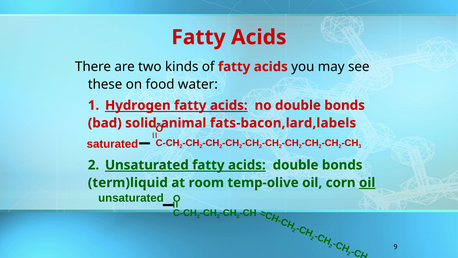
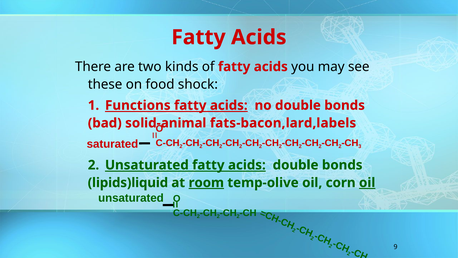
water: water -> shock (198, 84)
Hydrogen: Hydrogen -> Functions (138, 105)
term)liquid: term)liquid -> lipids)liquid (128, 182)
room underline: none -> present (206, 182)
